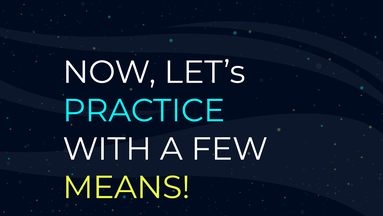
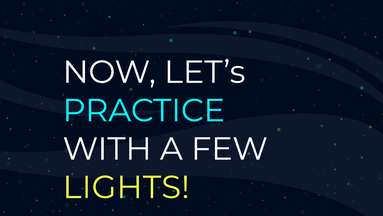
MEANS: MEANS -> LIGHTS (126, 187)
